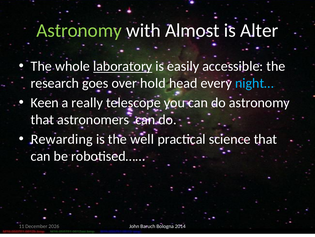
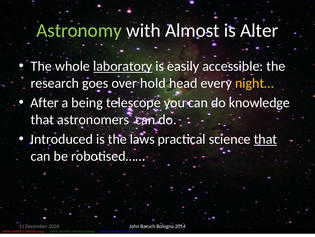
night… colour: light blue -> yellow (254, 83)
Keen: Keen -> After (45, 102)
really: really -> being (87, 102)
do astronomy: astronomy -> knowledge (259, 102)
Rewarding: Rewarding -> Introduced (62, 139)
well: well -> laws (142, 139)
that underline: none -> present (265, 139)
